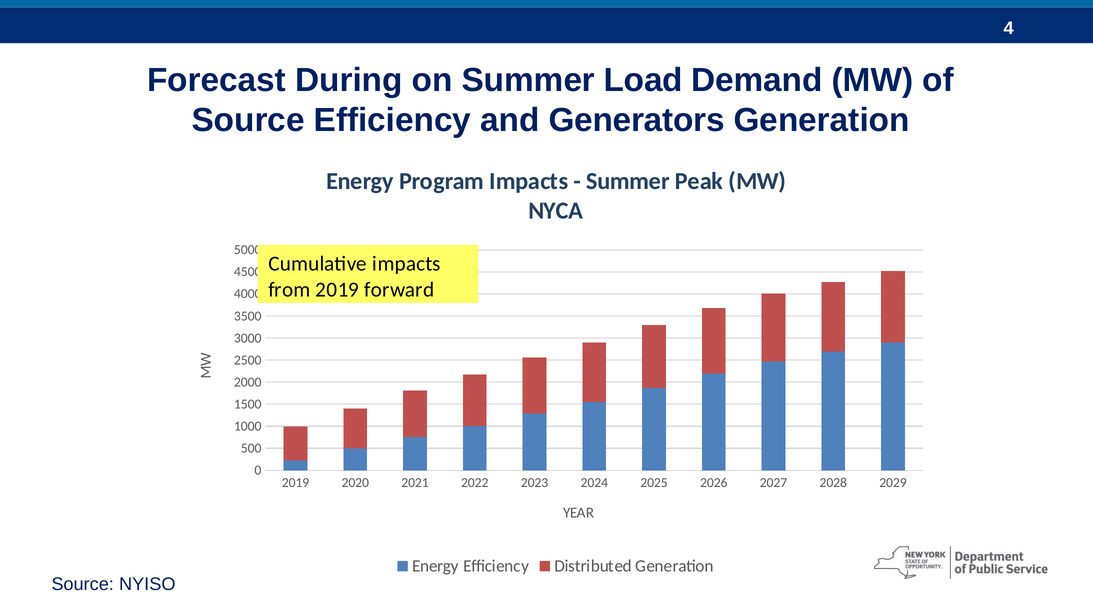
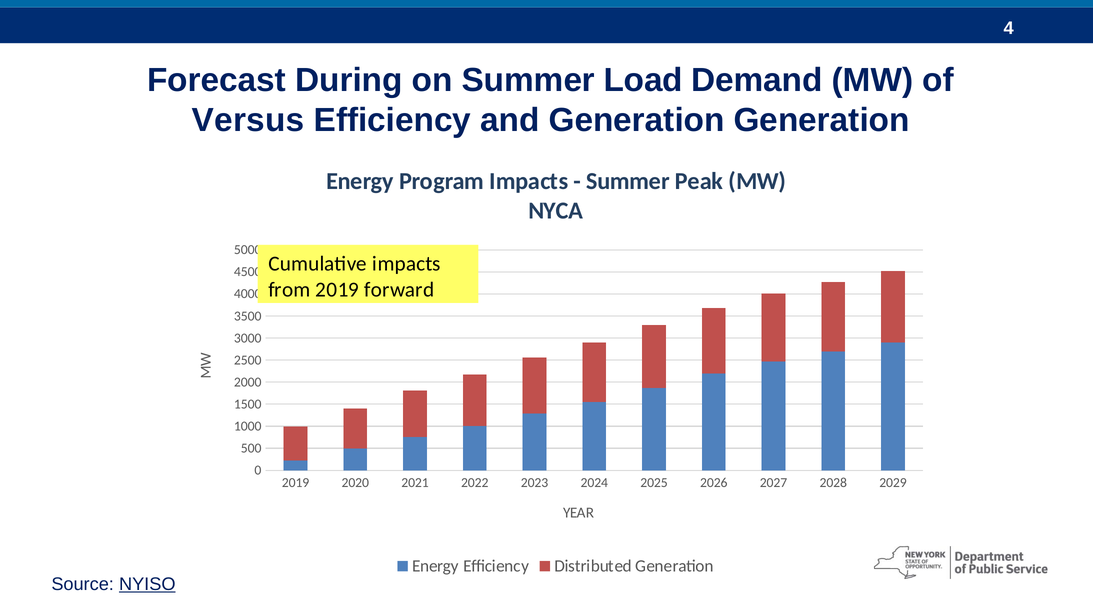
Source: Source -> Versus (248, 120)
and Generators: Generators -> Generation (637, 120)
NYISO underline: none -> present (147, 584)
